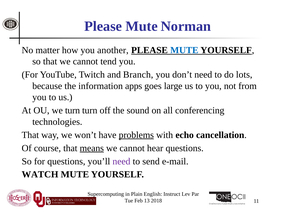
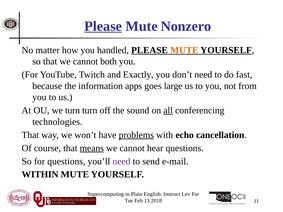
Please underline: none -> present (103, 26)
Norman: Norman -> Nonzero (186, 26)
another: another -> handled (113, 50)
MUTE colour: blue -> orange (184, 50)
tend: tend -> both (109, 62)
Branch: Branch -> Exactly (138, 75)
lots: lots -> fast (244, 75)
all underline: none -> present (168, 111)
WATCH: WATCH -> WITHIN (40, 175)
